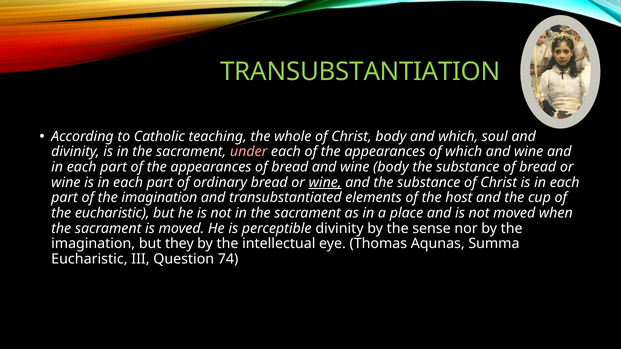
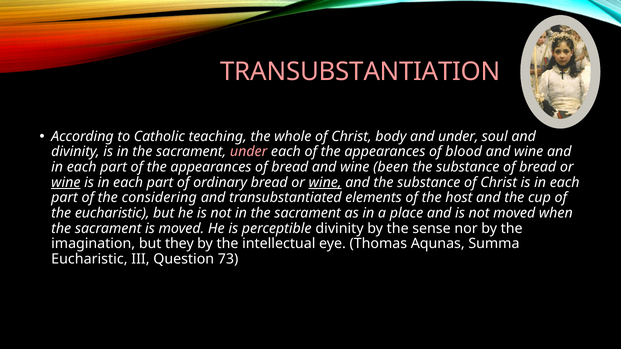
TRANSUBSTANTIATION colour: light green -> pink (360, 72)
and which: which -> under (458, 137)
of which: which -> blood (464, 152)
wine body: body -> been (391, 167)
wine underline: none -> present (66, 183)
of the imagination: imagination -> considering (159, 198)
74: 74 -> 73 (228, 259)
